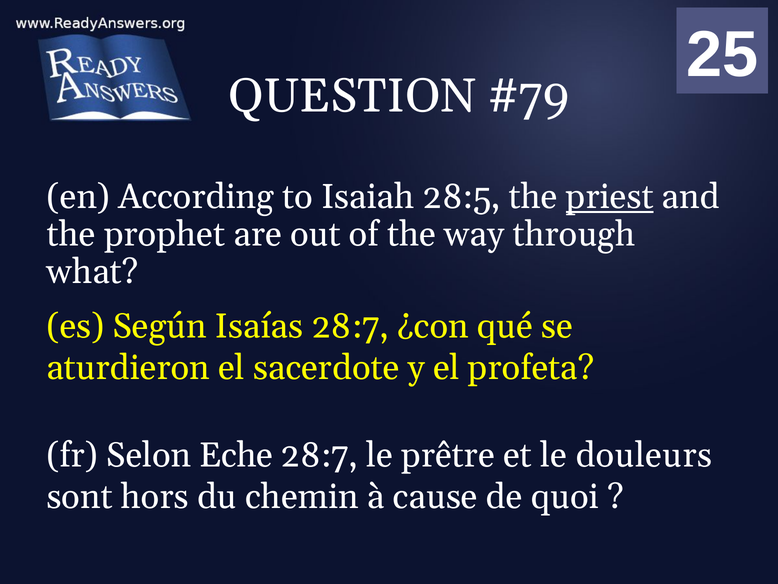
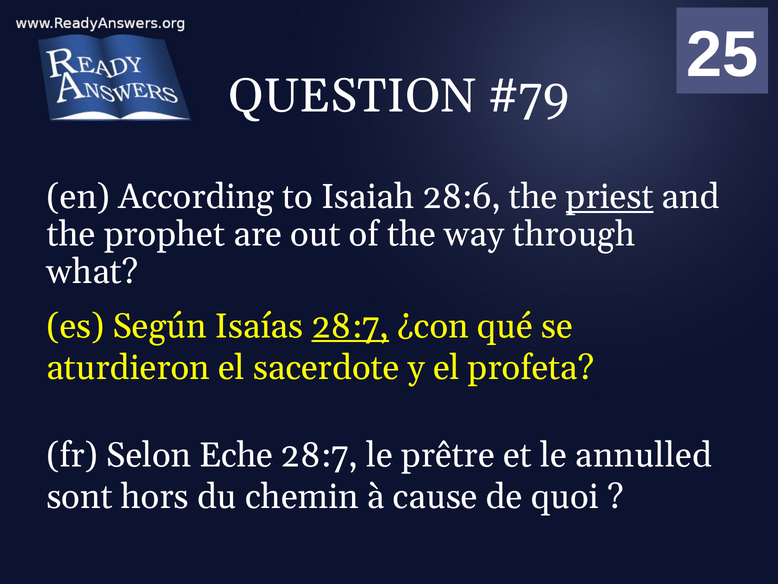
28:5: 28:5 -> 28:6 (462, 197)
28:7 underline: none -> present (350, 326)
douleurs: douleurs -> annulled (644, 455)
